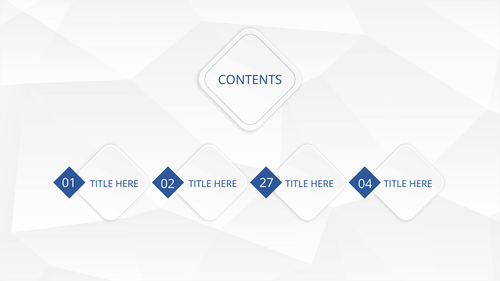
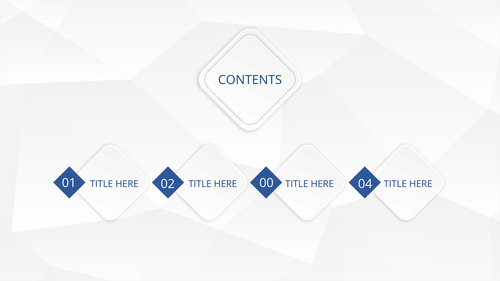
27: 27 -> 00 (266, 183)
